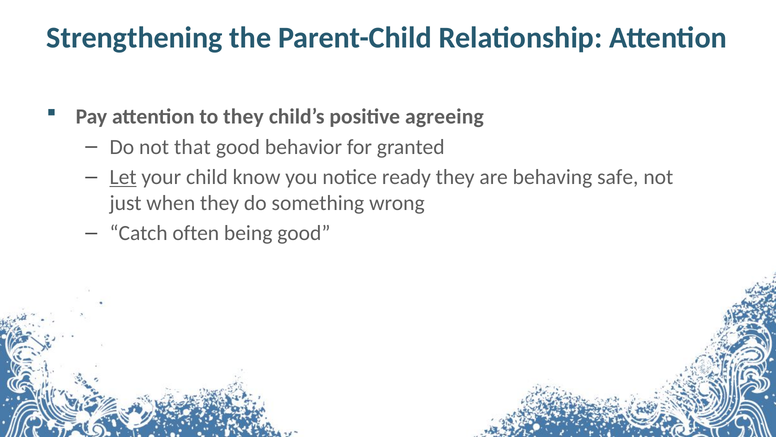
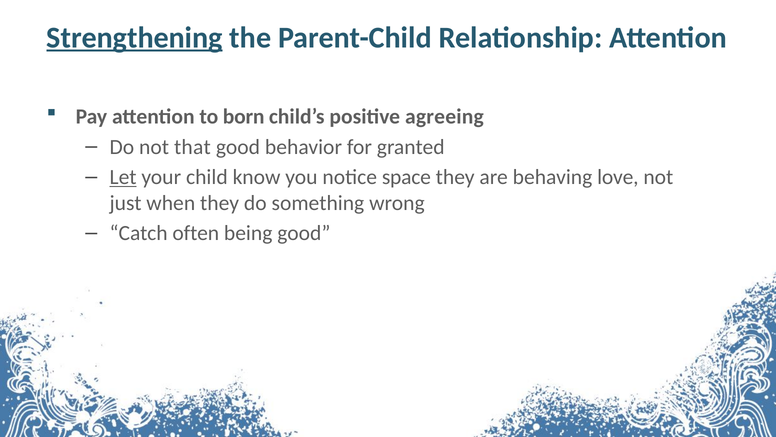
Strengthening underline: none -> present (135, 38)
to they: they -> born (244, 117)
ready: ready -> space (406, 177)
safe: safe -> love (618, 177)
